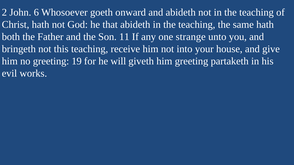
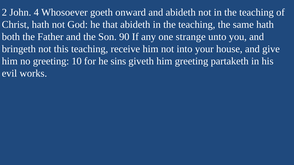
6: 6 -> 4 (36, 12)
11: 11 -> 90 (124, 37)
19: 19 -> 10 (77, 61)
will: will -> sins (118, 61)
